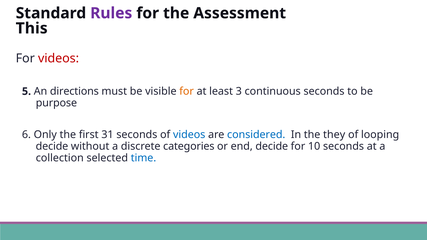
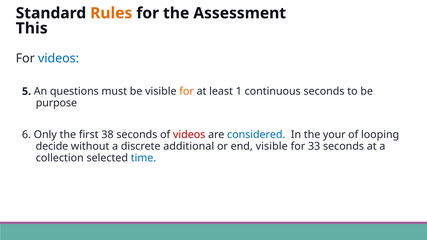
Rules colour: purple -> orange (111, 13)
videos colour: red -> blue (59, 59)
directions: directions -> questions (74, 91)
3: 3 -> 1 (239, 91)
31: 31 -> 38 (107, 135)
videos colour: blue -> red (189, 135)
they: they -> your (334, 135)
categories: categories -> additional (189, 146)
end decide: decide -> visible (272, 146)
10: 10 -> 33 (314, 146)
